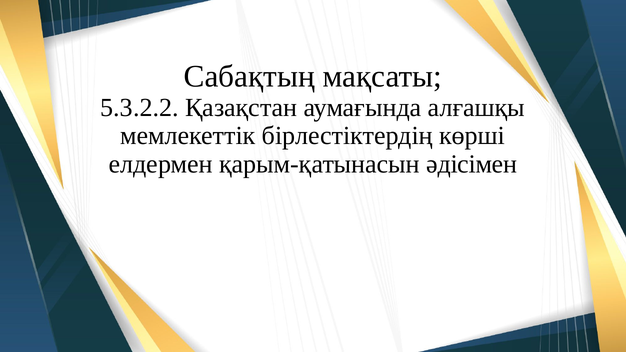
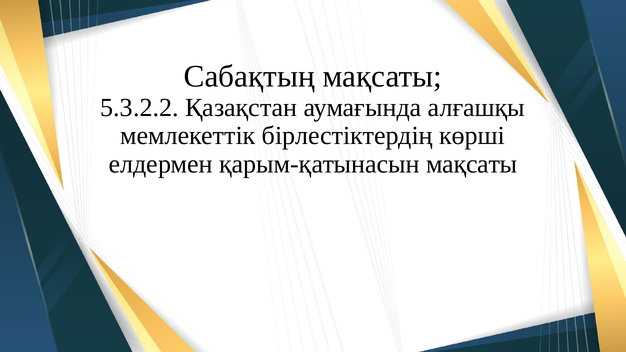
қарым-қатынасын әдісімен: әдісімен -> мақсаты (472, 164)
